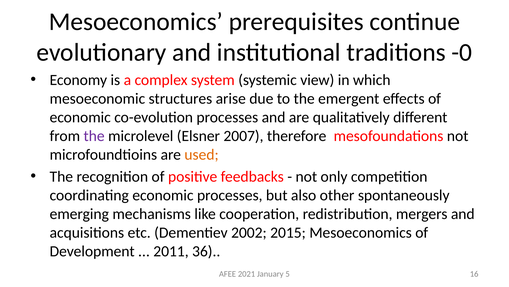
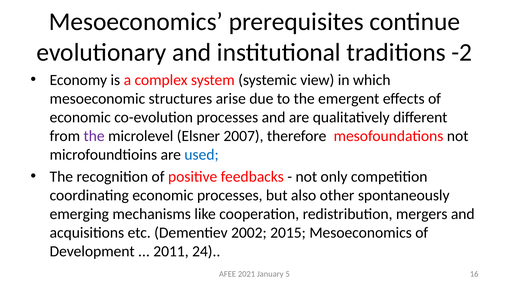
-0: -0 -> -2 (462, 52)
used colour: orange -> blue (202, 154)
36: 36 -> 24 (206, 251)
